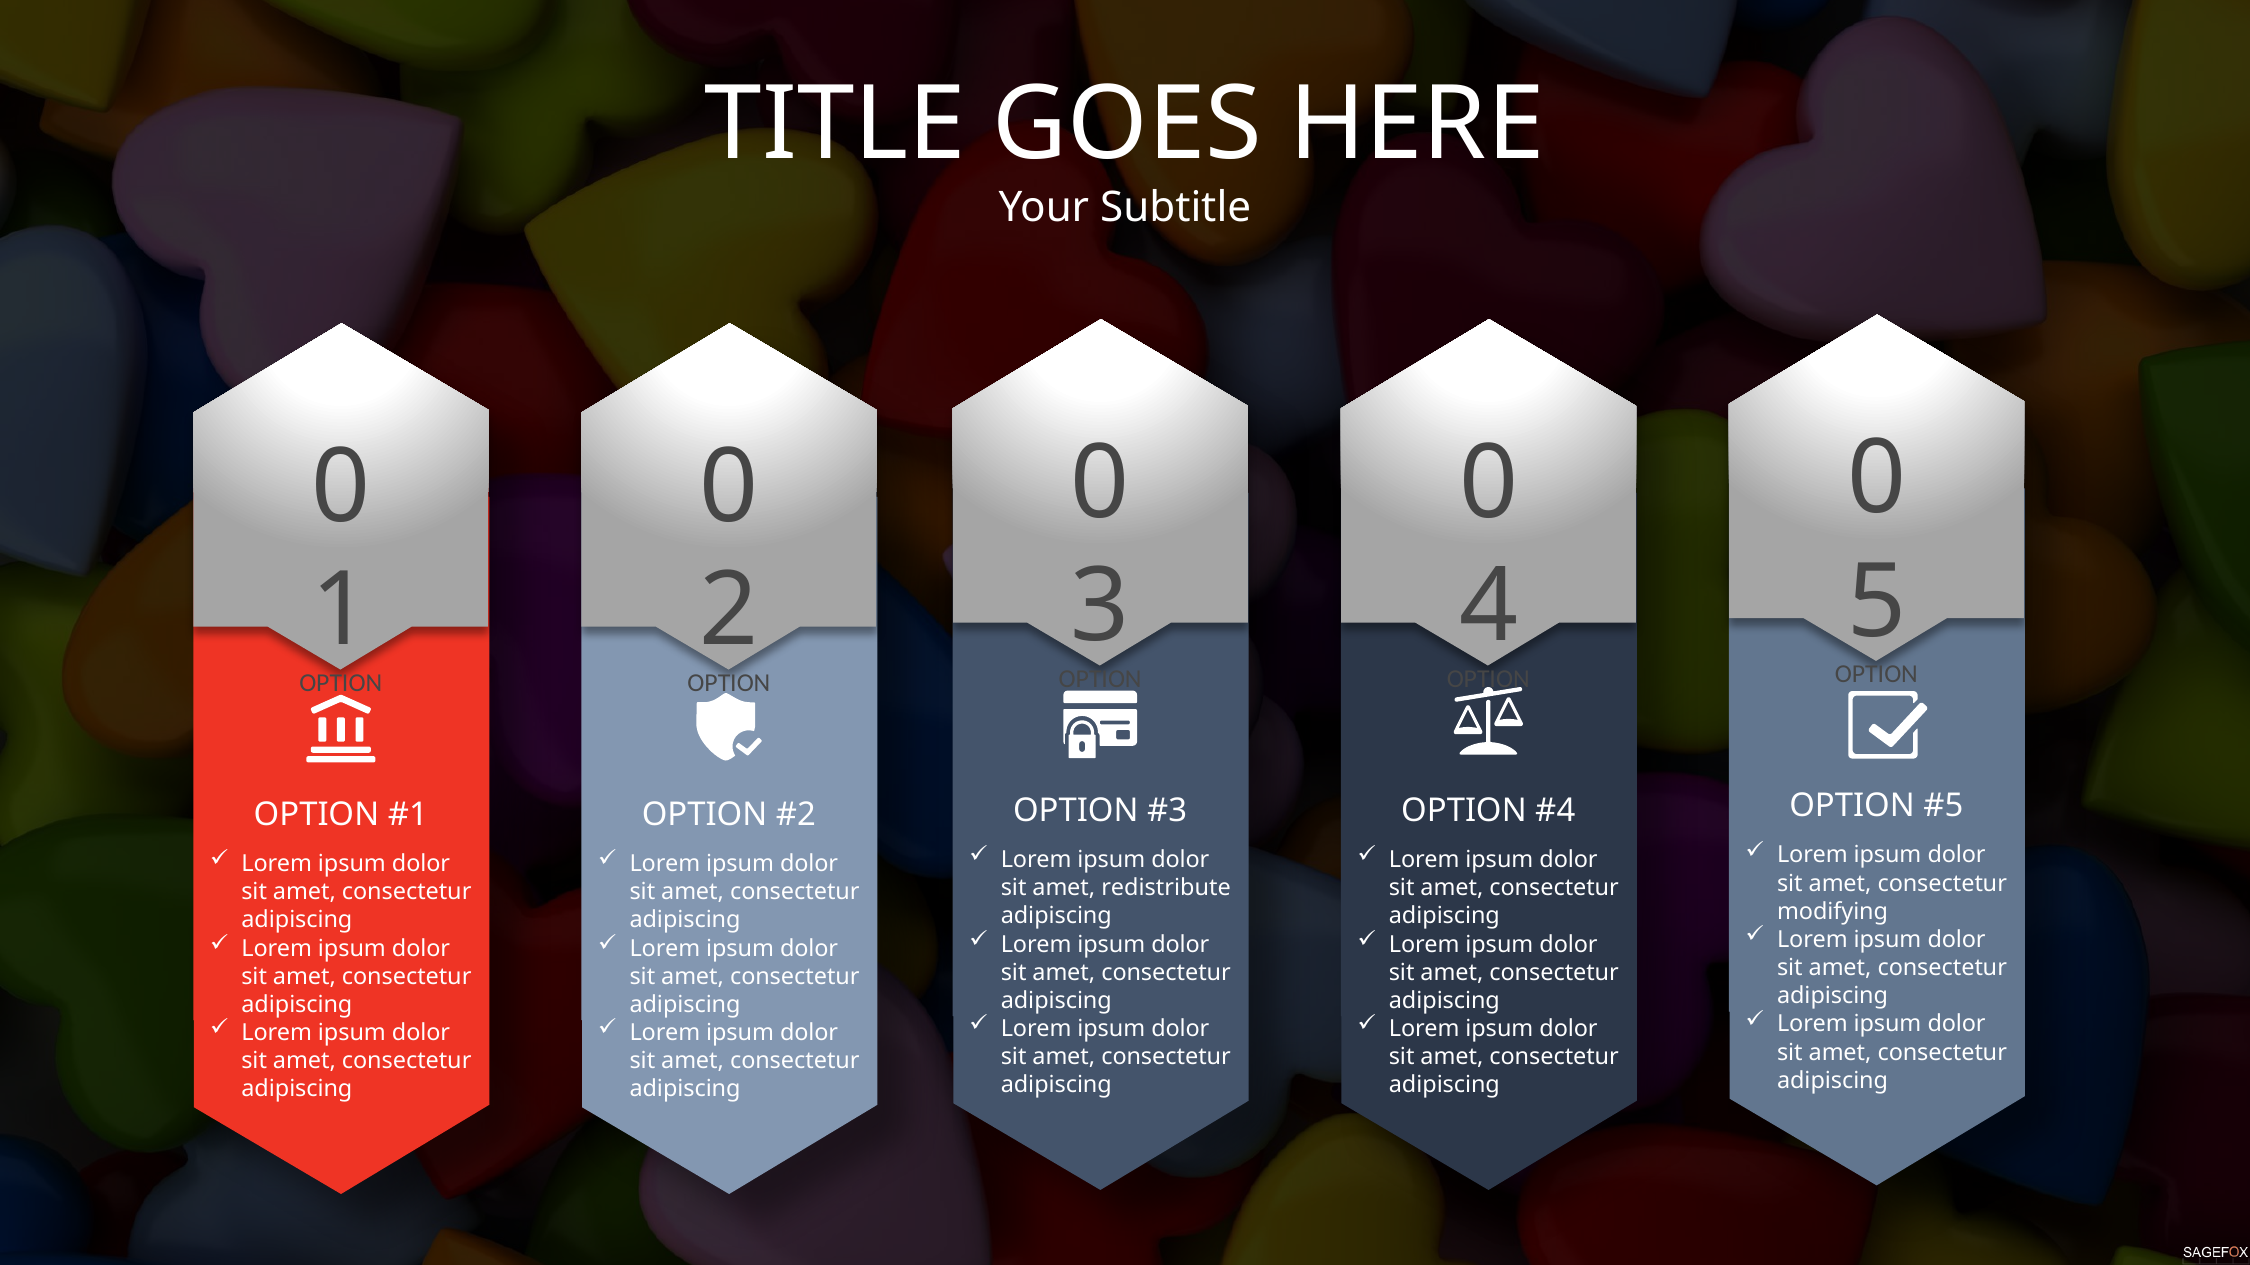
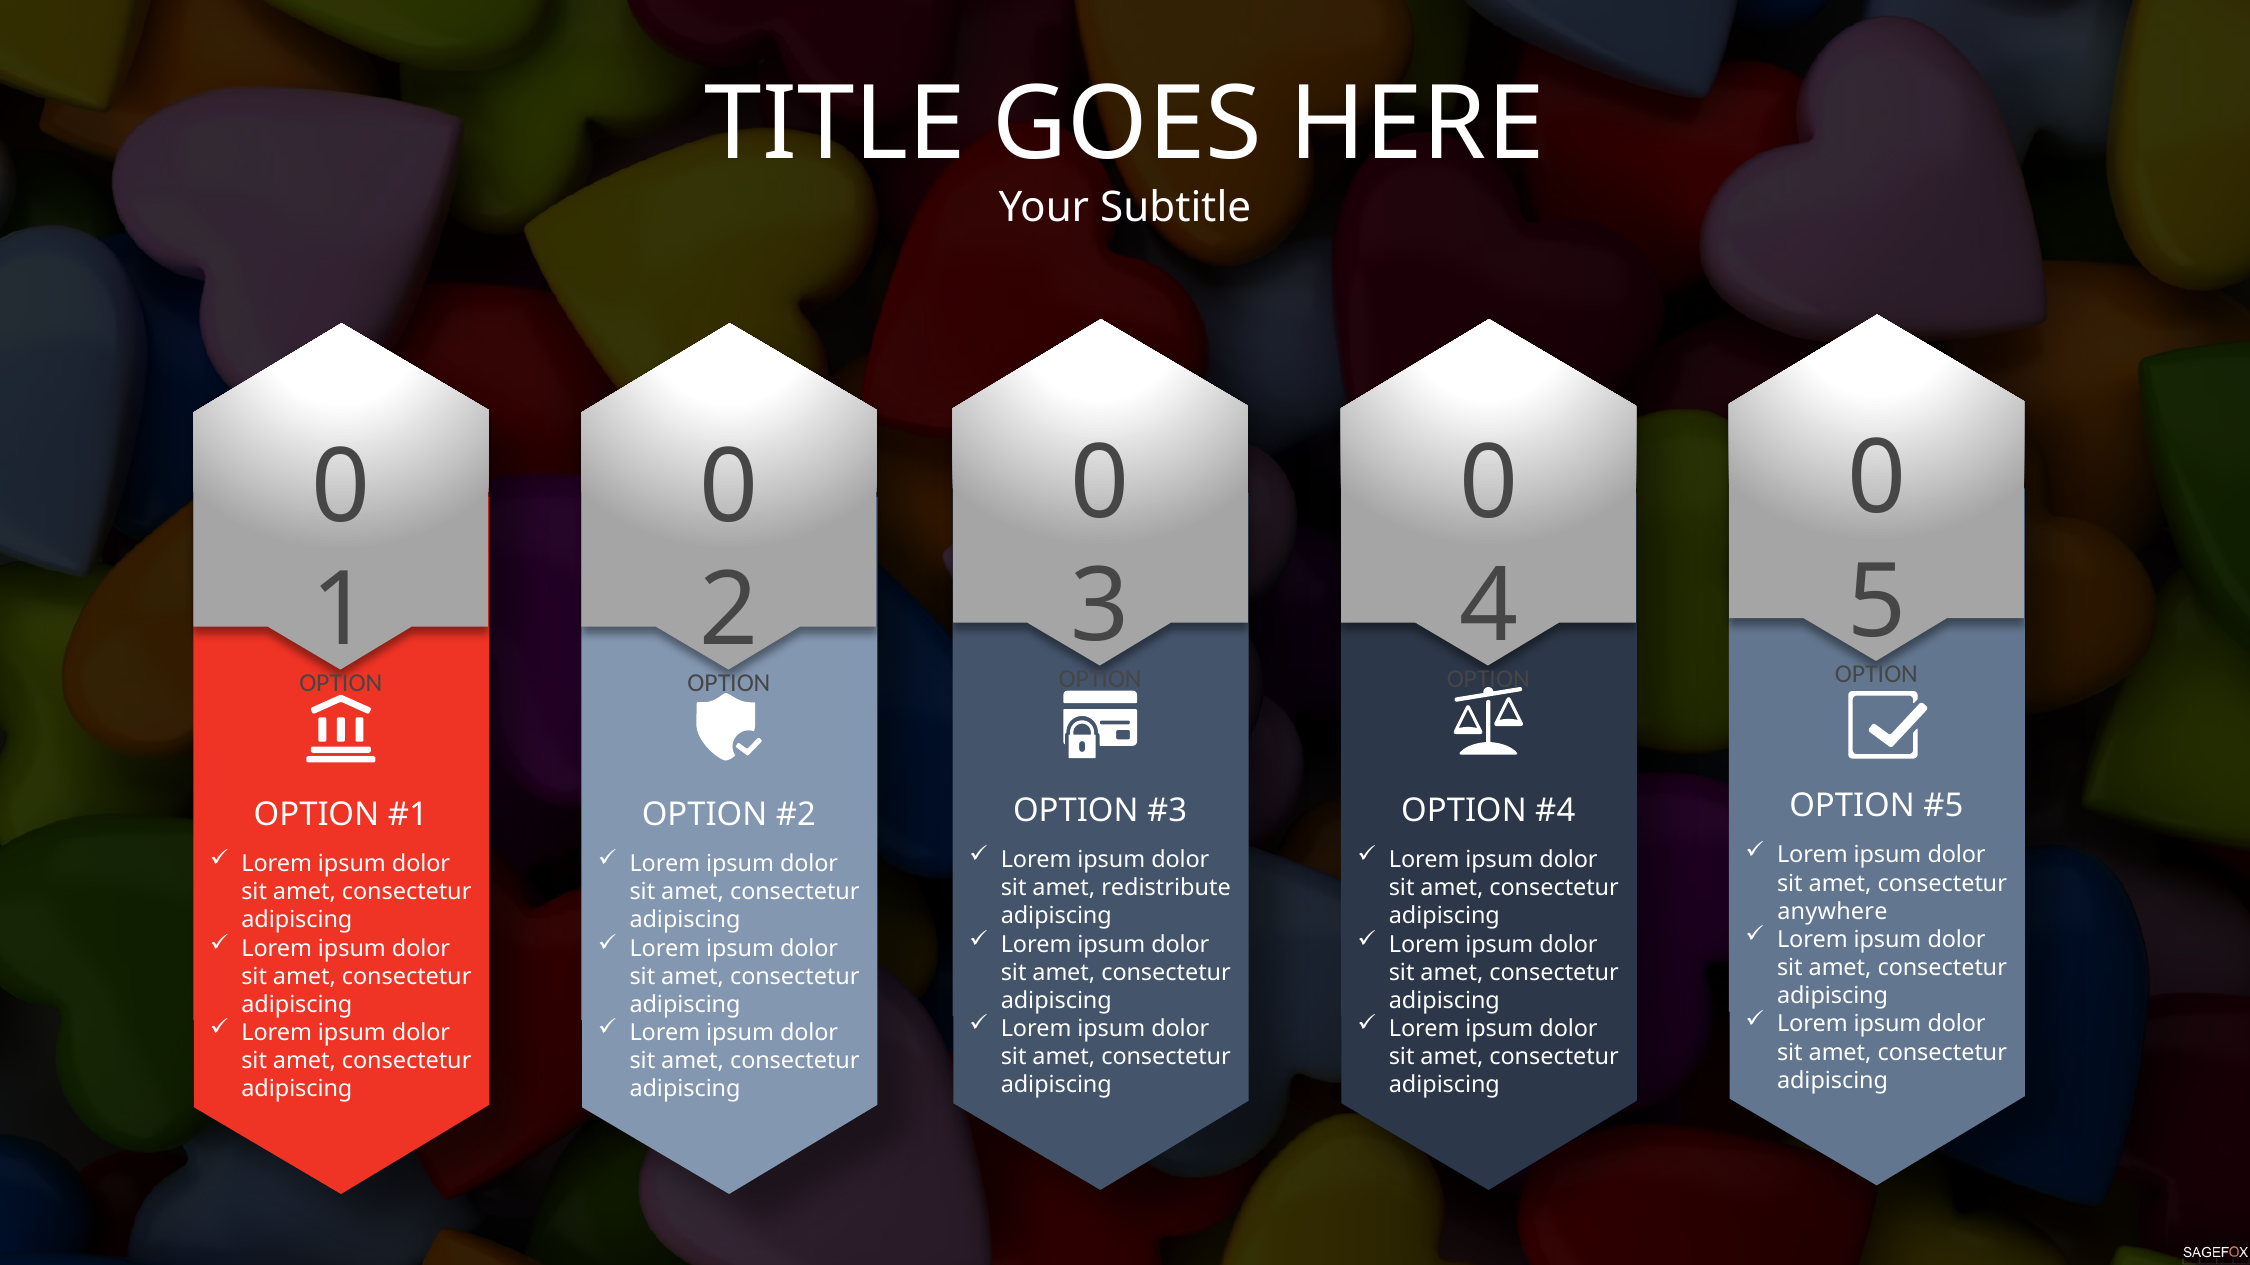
modifying: modifying -> anywhere (1832, 912)
